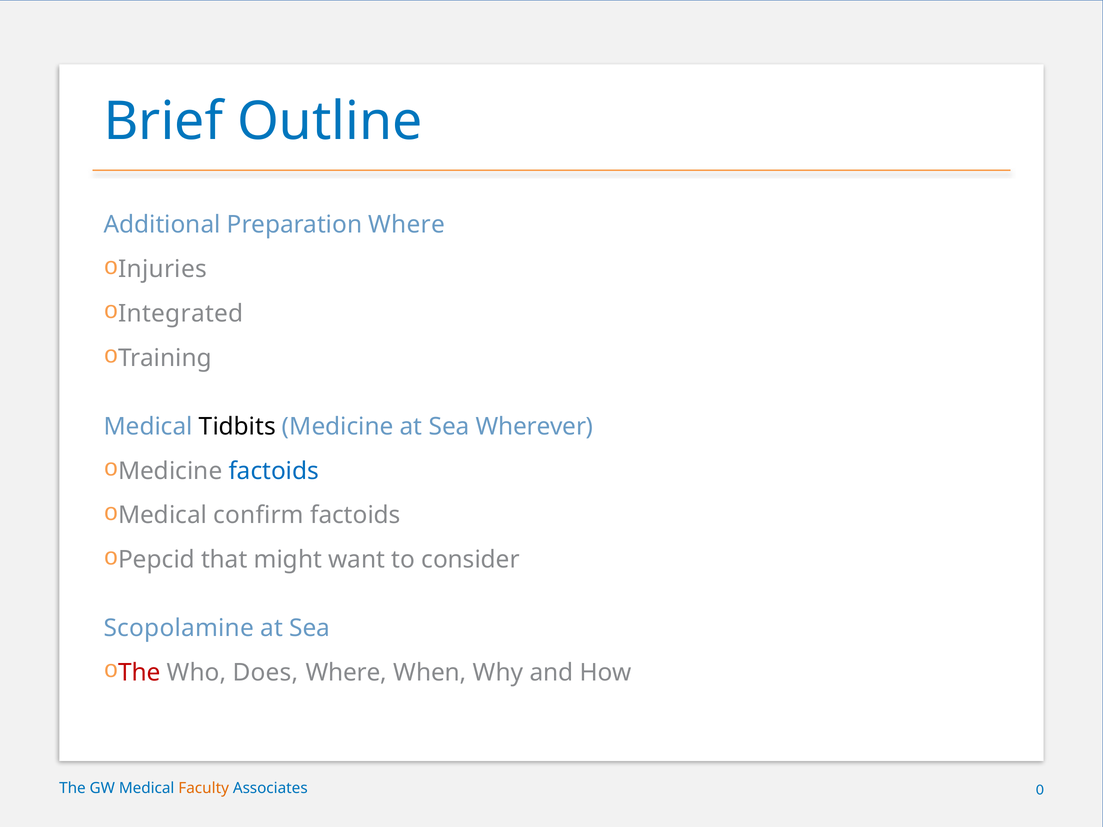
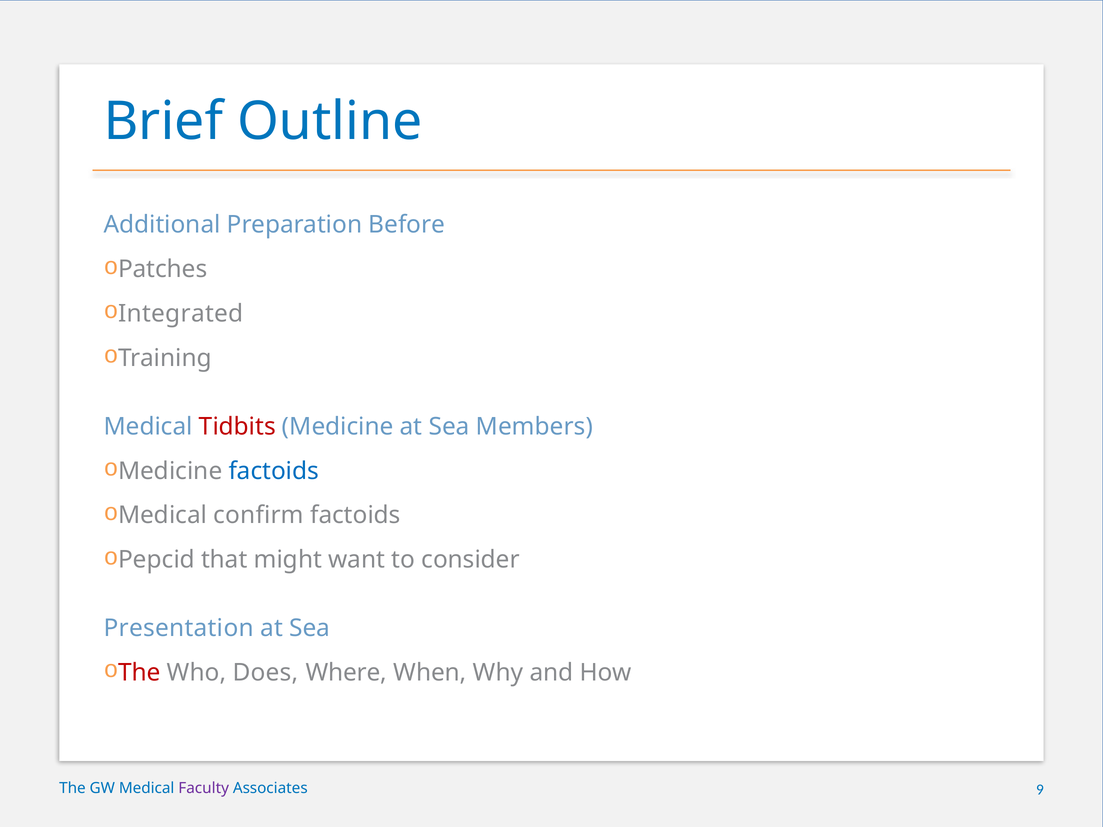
Preparation Where: Where -> Before (407, 225)
Injuries: Injuries -> Patches (163, 269)
Tidbits colour: black -> red (237, 427)
Wherever: Wherever -> Members (534, 427)
Scopolamine: Scopolamine -> Presentation (179, 628)
Faculty colour: orange -> purple (204, 789)
0: 0 -> 9 (1040, 790)
